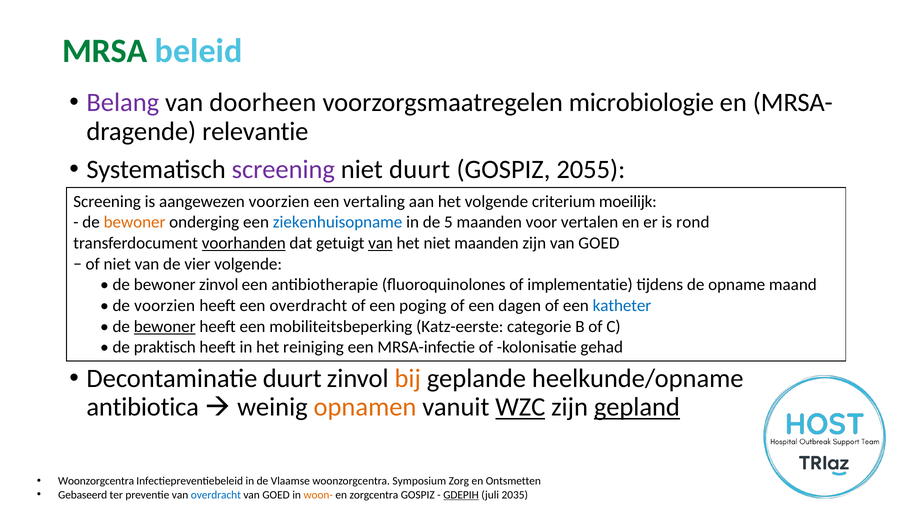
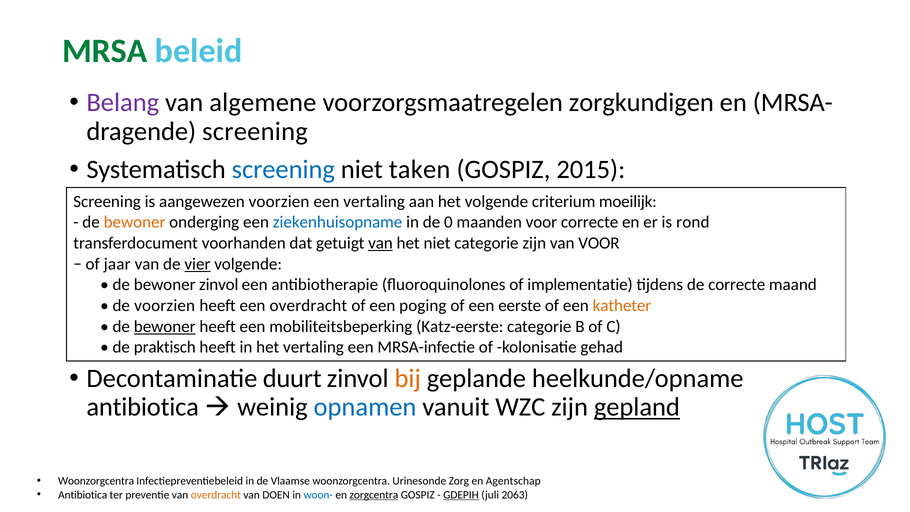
doorheen: doorheen -> algemene (263, 103)
microbiologie: microbiologie -> zorgkundigen (641, 103)
relevantie: relevantie -> screening (255, 131)
screening colour: purple -> blue (283, 169)
niet duurt: duurt -> taken (420, 169)
2055: 2055 -> 2015 (591, 169)
5: 5 -> 0 (448, 222)
voor vertalen: vertalen -> correcte (590, 222)
voorhanden underline: present -> none (244, 243)
niet maanden: maanden -> categorie (486, 243)
zijn van GOED: GOED -> VOOR (599, 243)
of niet: niet -> jaar (117, 264)
vier underline: none -> present (197, 264)
de opname: opname -> correcte (737, 285)
dagen: dagen -> eerste (520, 306)
katheter colour: blue -> orange (622, 306)
het reiniging: reiniging -> vertaling (314, 347)
opnamen colour: orange -> blue (365, 407)
WZC underline: present -> none (520, 407)
Symposium: Symposium -> Urinesonde (419, 481)
Ontsmetten: Ontsmetten -> Agentschap (513, 481)
Gebaseerd: Gebaseerd -> Antibiotica (83, 495)
overdracht colour: blue -> orange (216, 495)
GOED: GOED -> DOEN (276, 495)
woon- colour: orange -> blue (318, 495)
zorgcentra underline: none -> present (374, 495)
2035: 2035 -> 2063 (515, 495)
